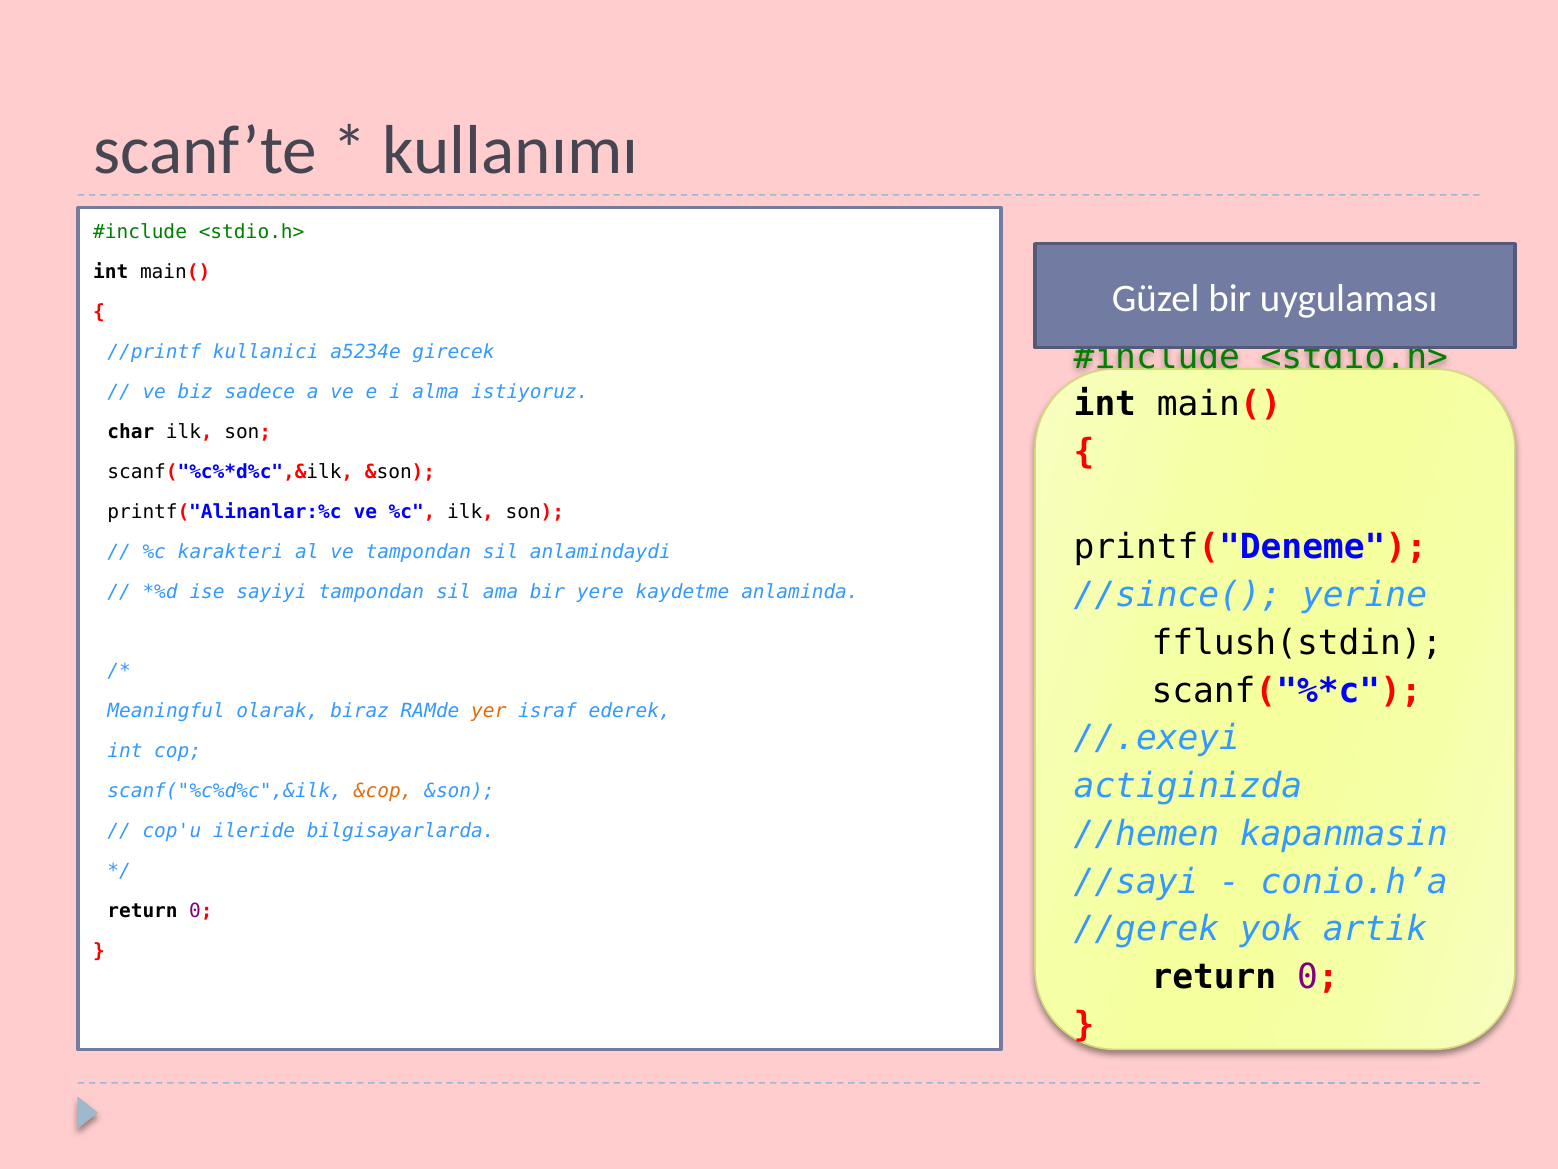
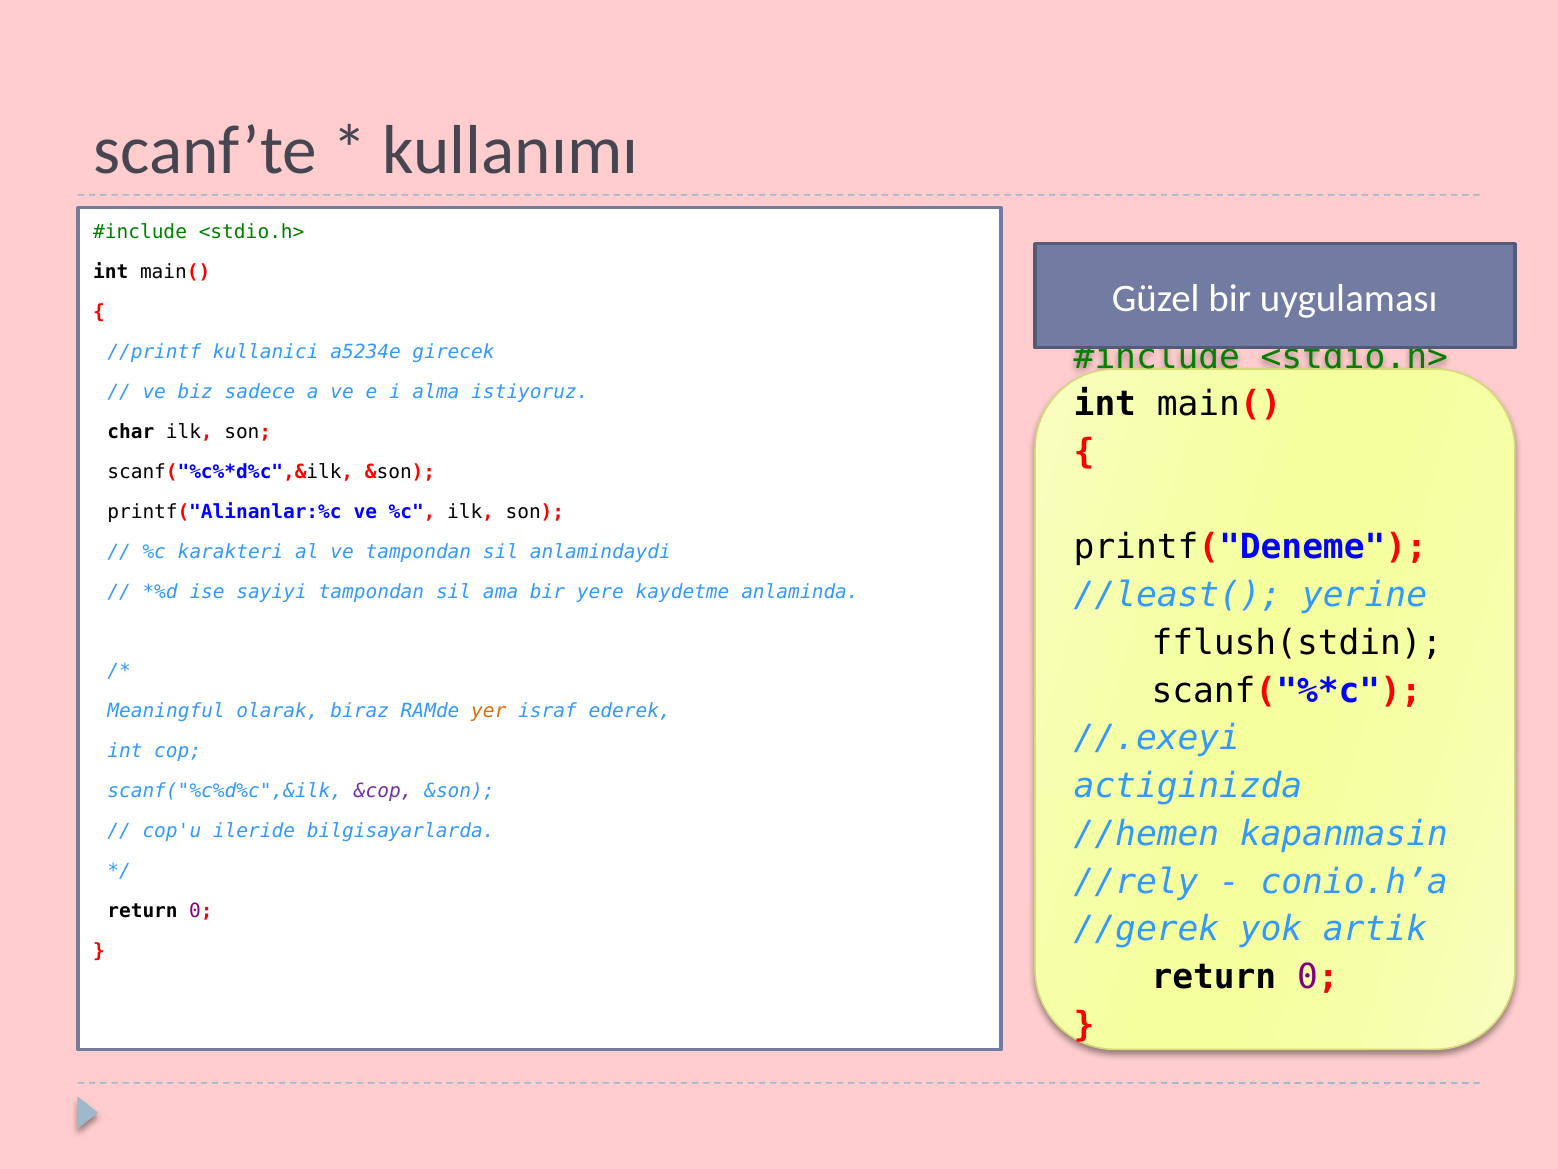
//since(: //since( -> //least( (1178, 595)
&cop colour: orange -> purple (383, 791)
//sayi: //sayi -> //rely (1136, 881)
